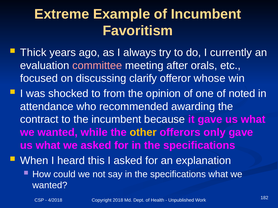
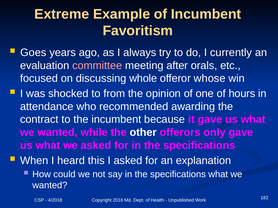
Thick: Thick -> Goes (33, 53)
clarify: clarify -> whole (143, 79)
noted: noted -> hours (242, 94)
other colour: yellow -> white (143, 133)
